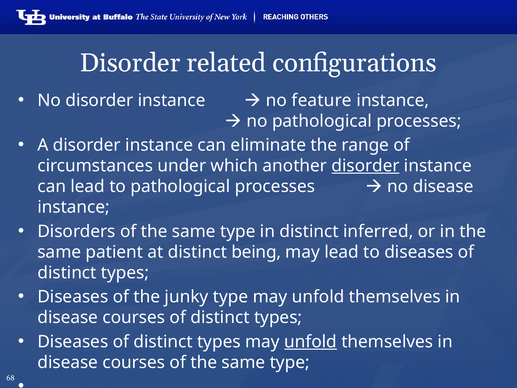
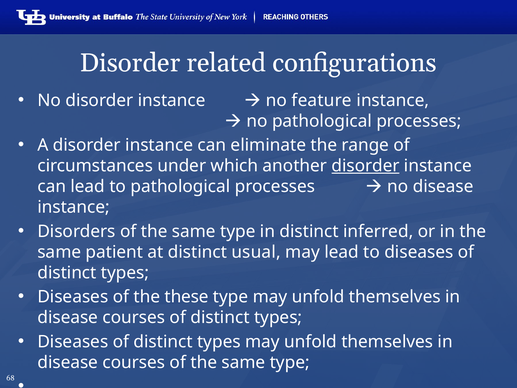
being: being -> usual (256, 252)
junky: junky -> these (187, 297)
unfold underline: present -> none (311, 341)
